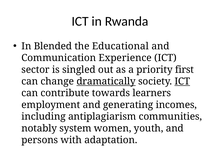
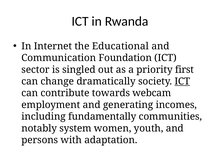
Blended: Blended -> Internet (53, 46)
Experience: Experience -> Foundation (125, 58)
dramatically underline: present -> none (106, 81)
learners: learners -> webcam (152, 93)
antiplagiarism: antiplagiarism -> fundamentally (102, 117)
